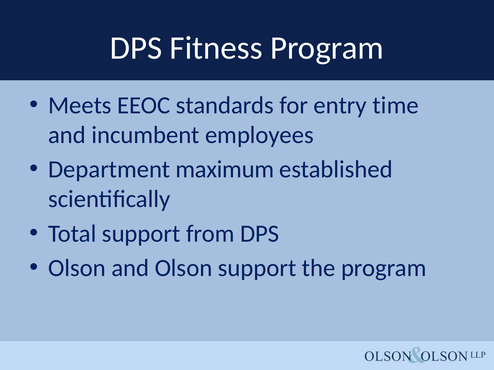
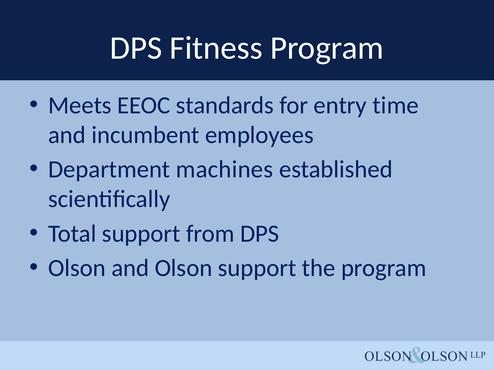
maximum: maximum -> machines (225, 170)
